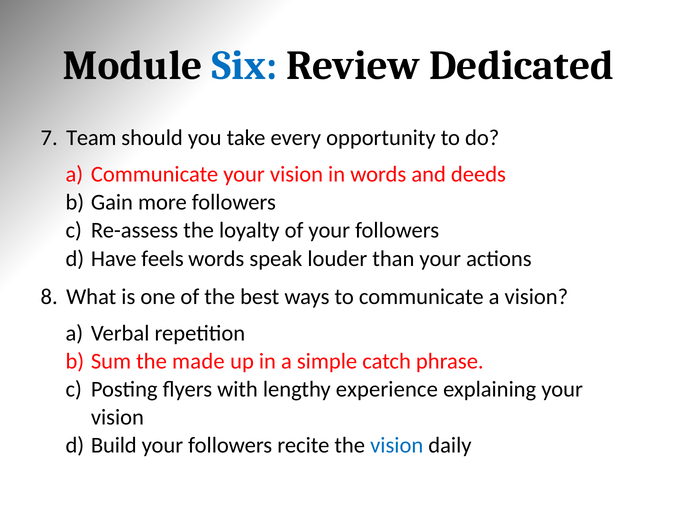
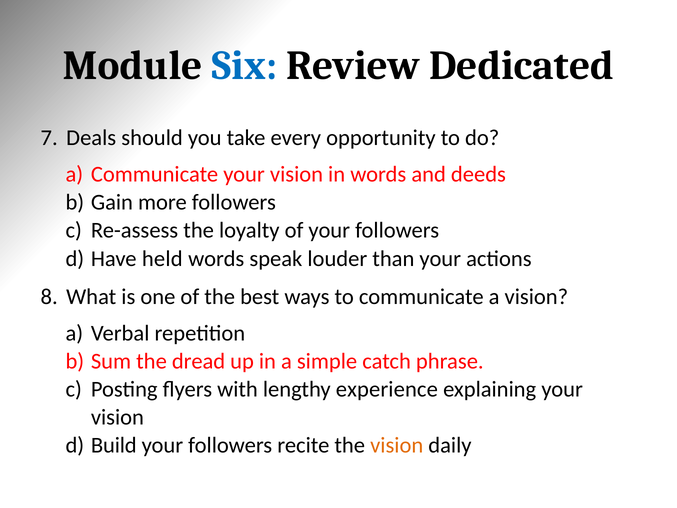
Team: Team -> Deals (91, 138)
feels: feels -> held (162, 258)
made: made -> dread (199, 361)
vision colour: blue -> orange (397, 445)
